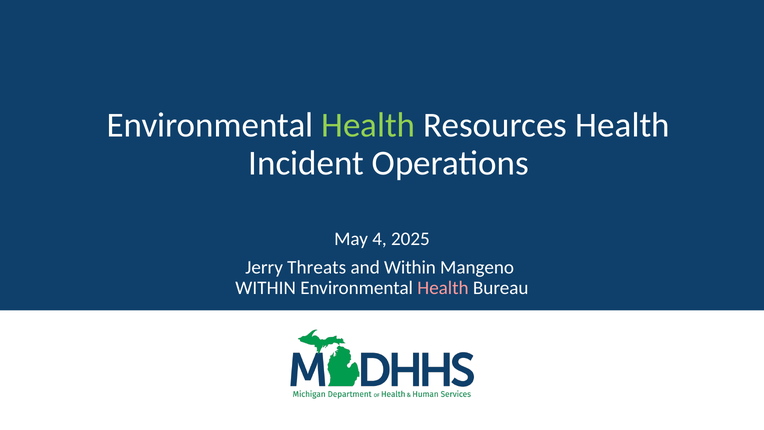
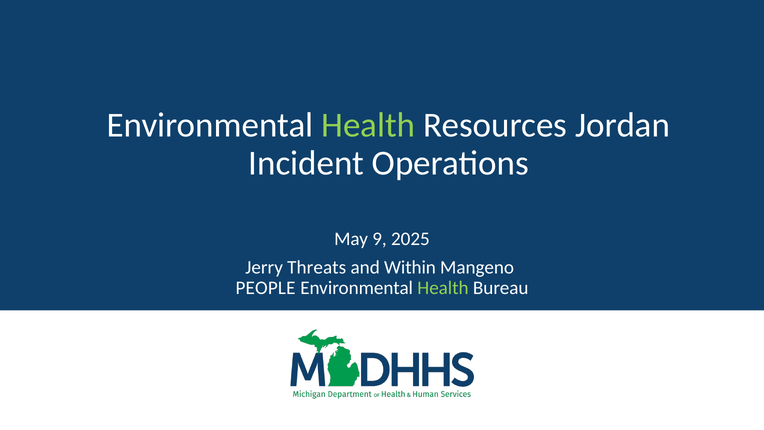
Resources Health: Health -> Jordan (623, 125)
4: 4 -> 9 (379, 239)
WITHIN: WITHIN -> PEOPLE (266, 288)
Health colour: pink -> light green (443, 288)
